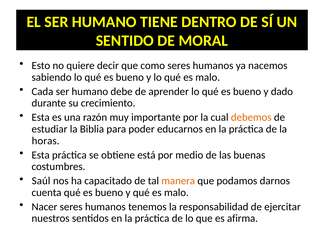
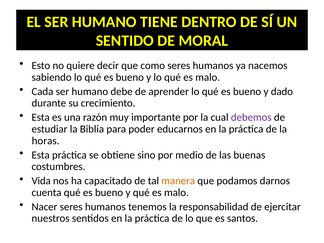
debemos colour: orange -> purple (251, 117)
está: está -> sino (146, 155)
Saúl: Saúl -> Vida (41, 181)
afirma: afirma -> santos (242, 218)
